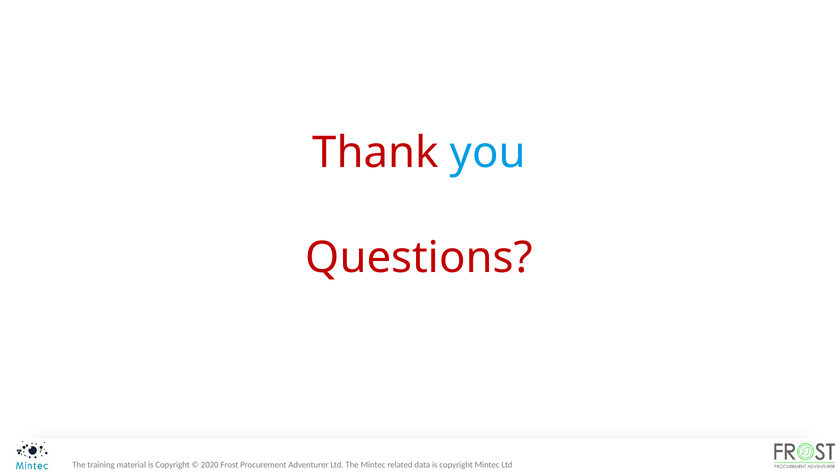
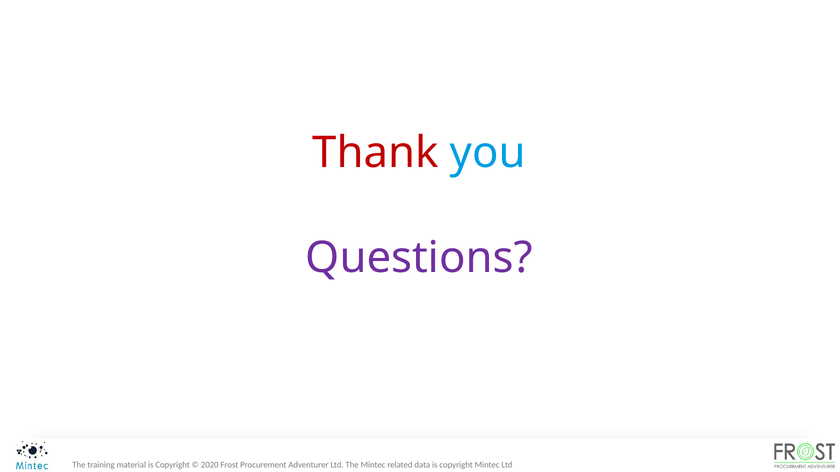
Questions colour: red -> purple (419, 258)
